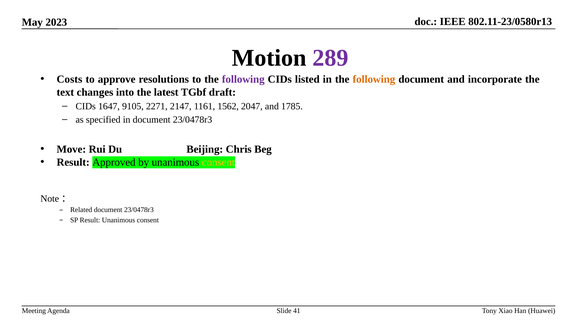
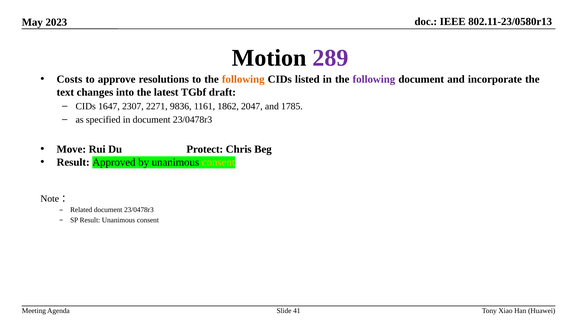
following colour: purple -> orange (243, 79)
following colour: orange -> purple (374, 79)
9105: 9105 -> 2307 (133, 106)
2147: 2147 -> 9836 (181, 106)
1562: 1562 -> 1862 (228, 106)
Beijing: Beijing -> Protect (205, 150)
